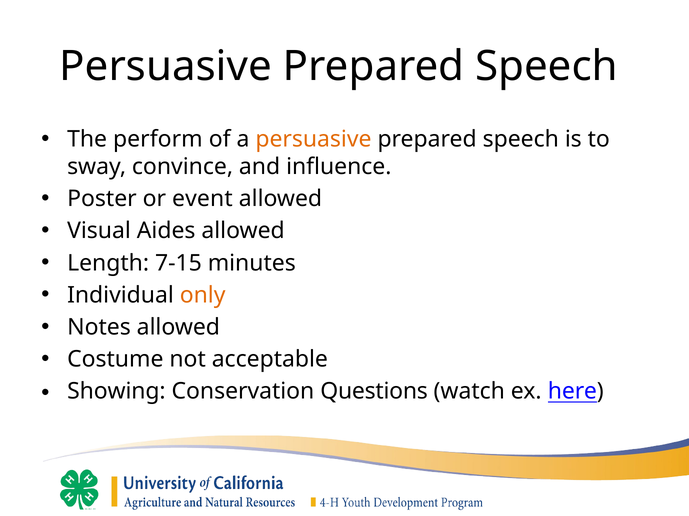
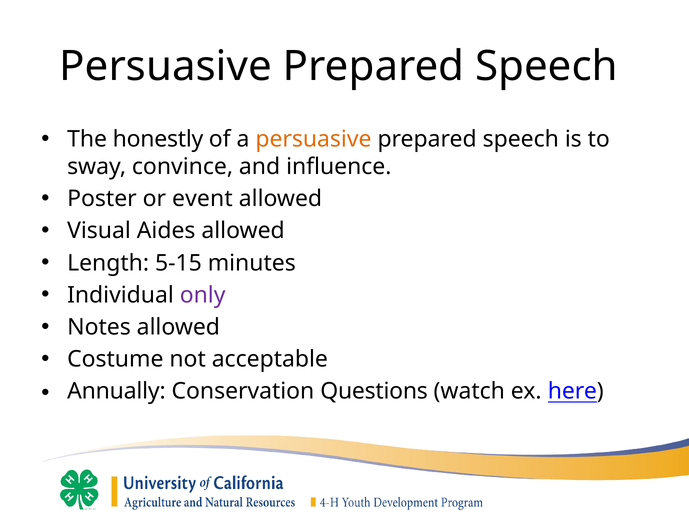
perform: perform -> honestly (158, 139)
7-15: 7-15 -> 5-15 (178, 263)
only colour: orange -> purple (203, 296)
Showing: Showing -> Annually (116, 392)
